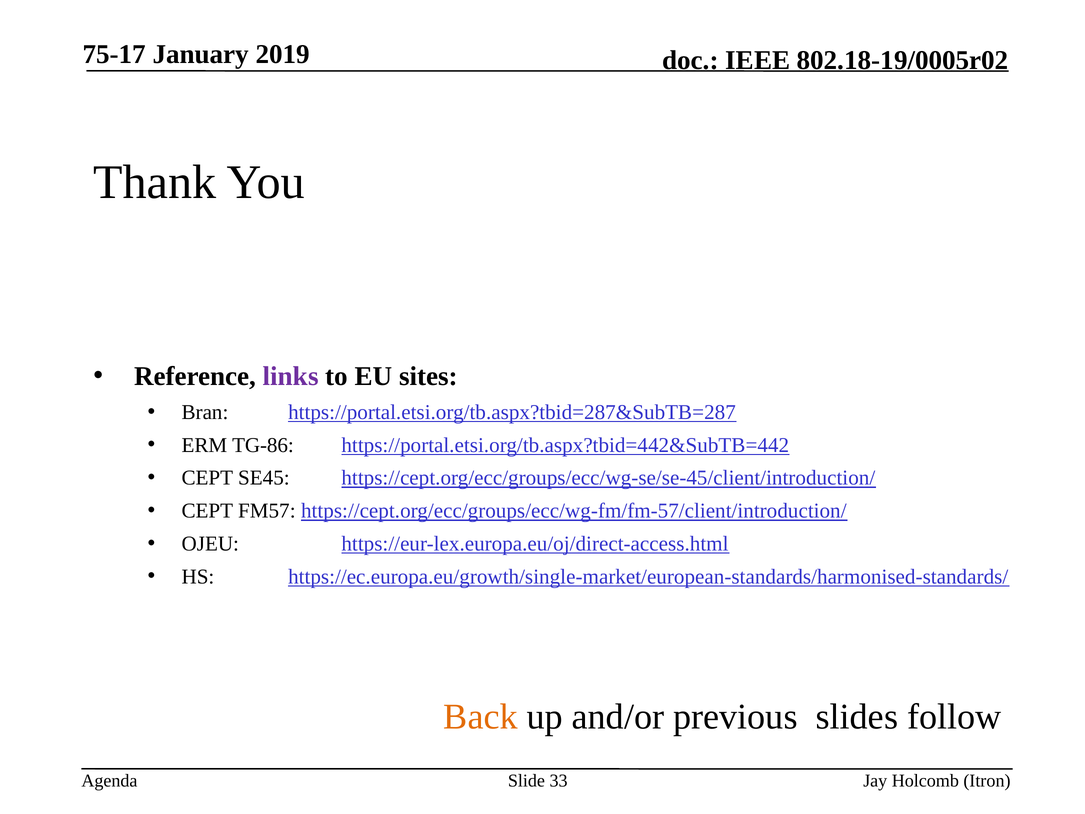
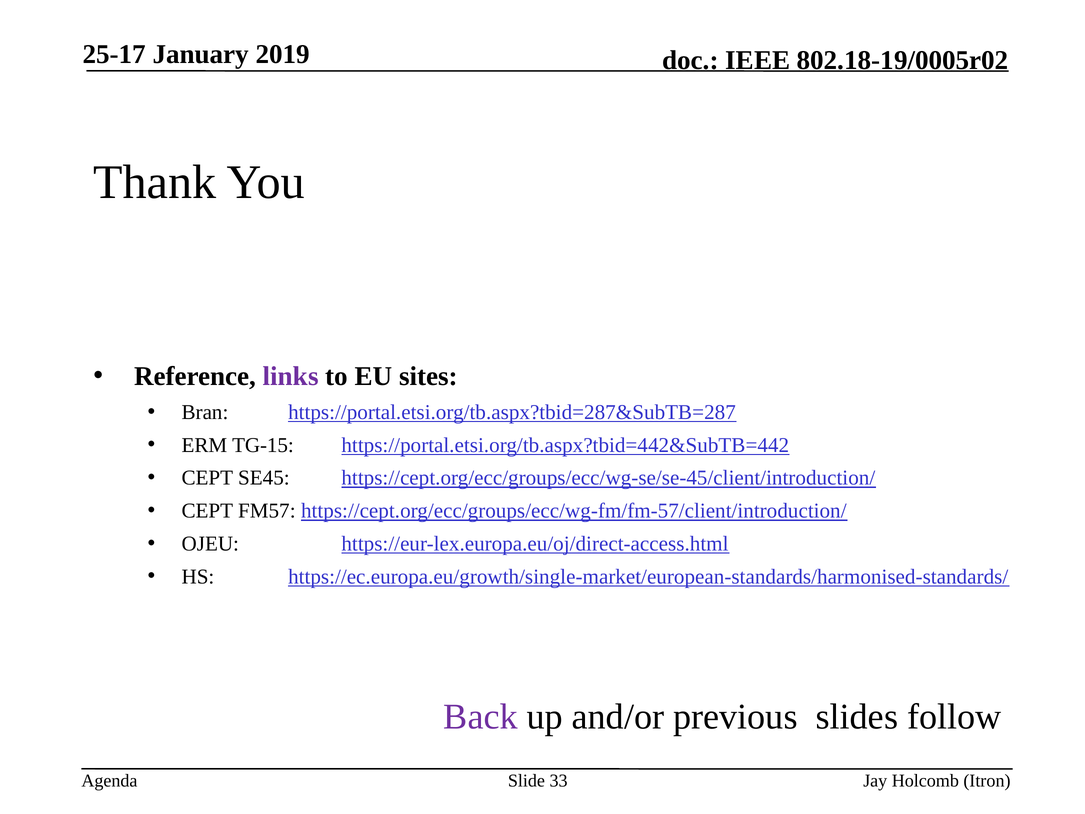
75-17: 75-17 -> 25-17 (114, 54)
TG-86: TG-86 -> TG-15 (263, 445)
Back colour: orange -> purple (481, 717)
